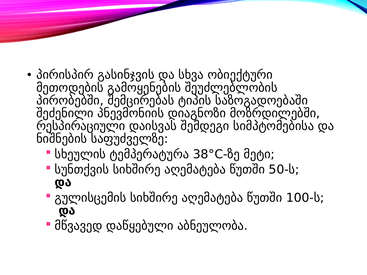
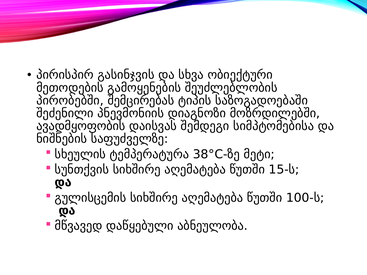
რესპირაციული: რესპირაციული -> ავადმყოფობის (81, 126)
50-ს: 50-ს -> 15-ს (284, 170)
